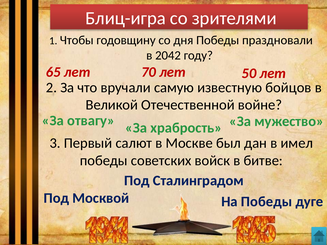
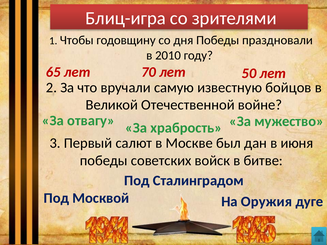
2042: 2042 -> 2010 (168, 56)
имел: имел -> июня (297, 143)
На Победы: Победы -> Оружия (267, 202)
